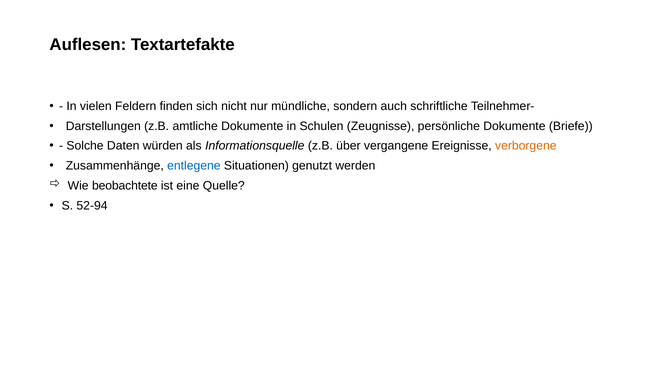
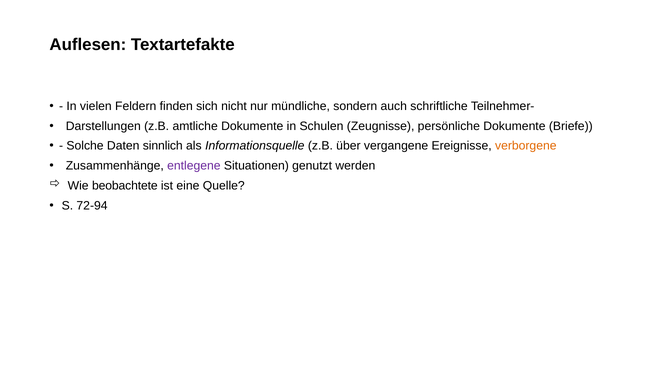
würden: würden -> sinnlich (163, 146)
entlegene colour: blue -> purple (194, 166)
52-94: 52-94 -> 72-94 (92, 206)
